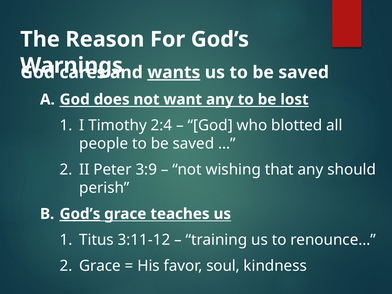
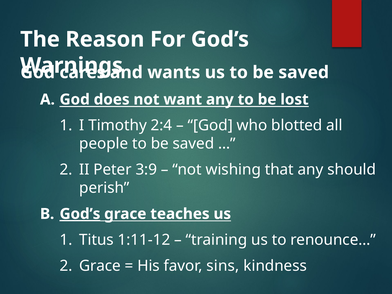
wants underline: present -> none (174, 72)
3:11-12: 3:11-12 -> 1:11-12 (144, 240)
soul: soul -> sins (223, 266)
